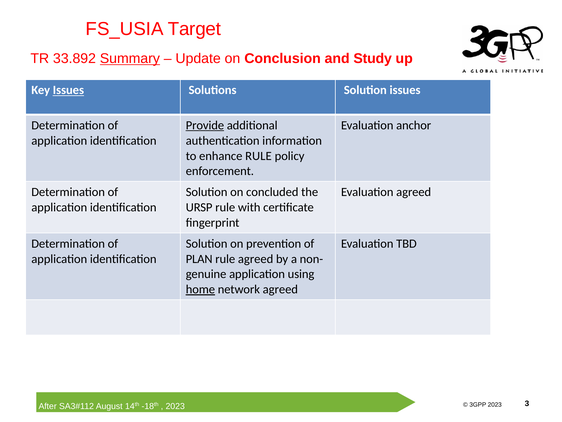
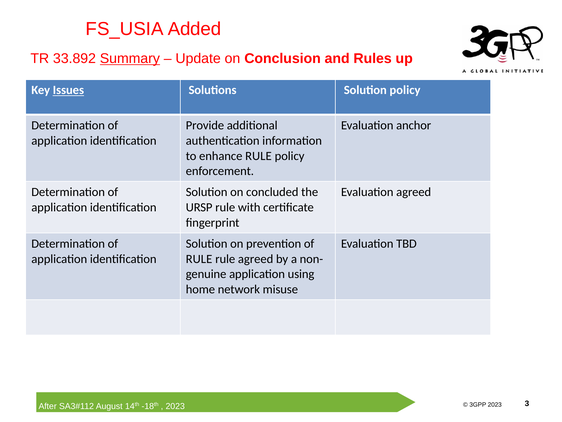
Target: Target -> Added (194, 29)
Study: Study -> Rules (373, 59)
Solution issues: issues -> policy (405, 90)
Provide underline: present -> none (205, 125)
PLAN: PLAN -> RULE (199, 259)
home underline: present -> none (200, 289)
network agreed: agreed -> misuse (280, 289)
